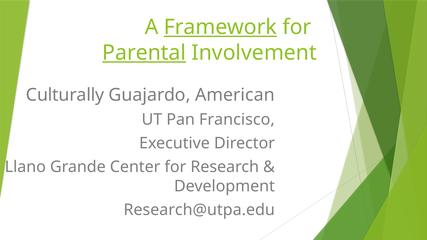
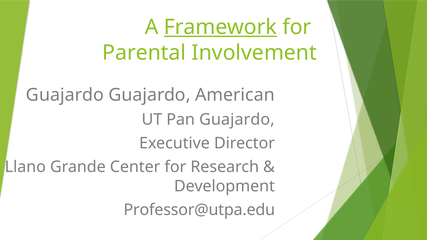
Parental underline: present -> none (144, 53)
Culturally: Culturally -> Guajardo (65, 95)
Pan Francisco: Francisco -> Guajardo (237, 120)
Research@utpa.edu: Research@utpa.edu -> Professor@utpa.edu (199, 210)
